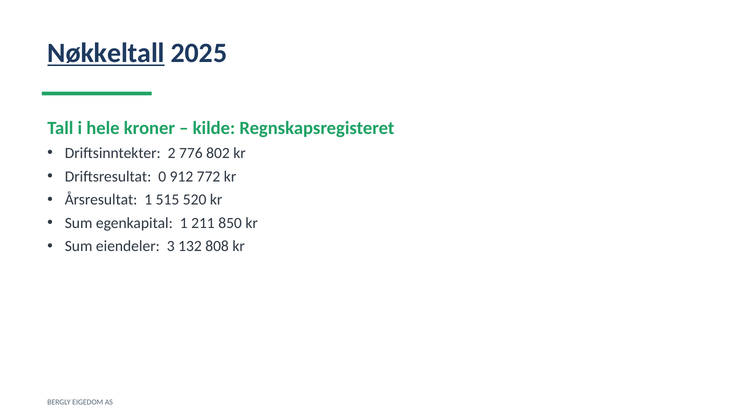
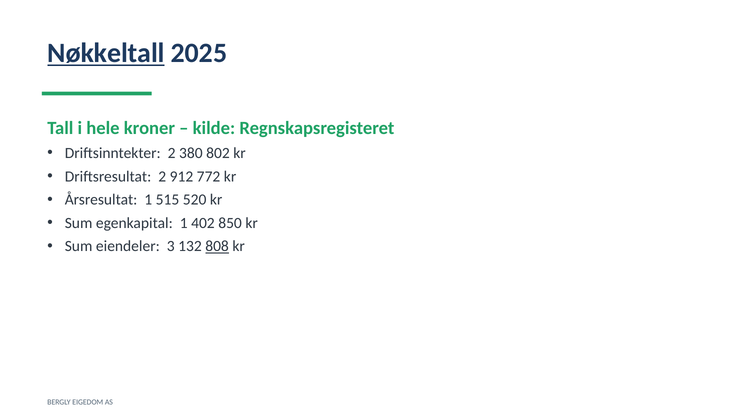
776: 776 -> 380 (191, 153)
Driftsresultat 0: 0 -> 2 (162, 176)
211: 211 -> 402 (203, 223)
808 underline: none -> present (217, 246)
